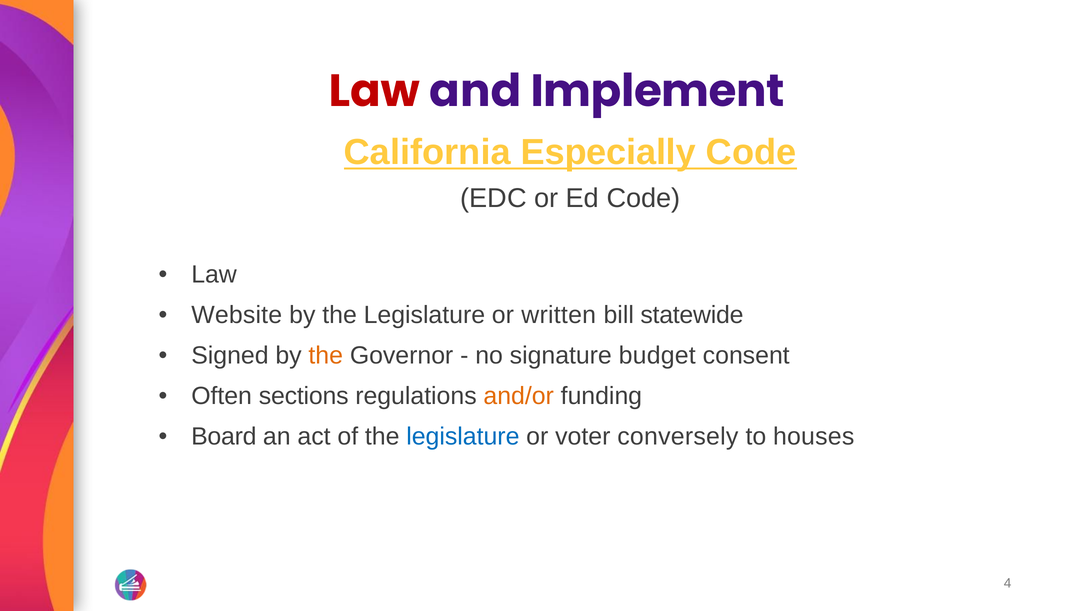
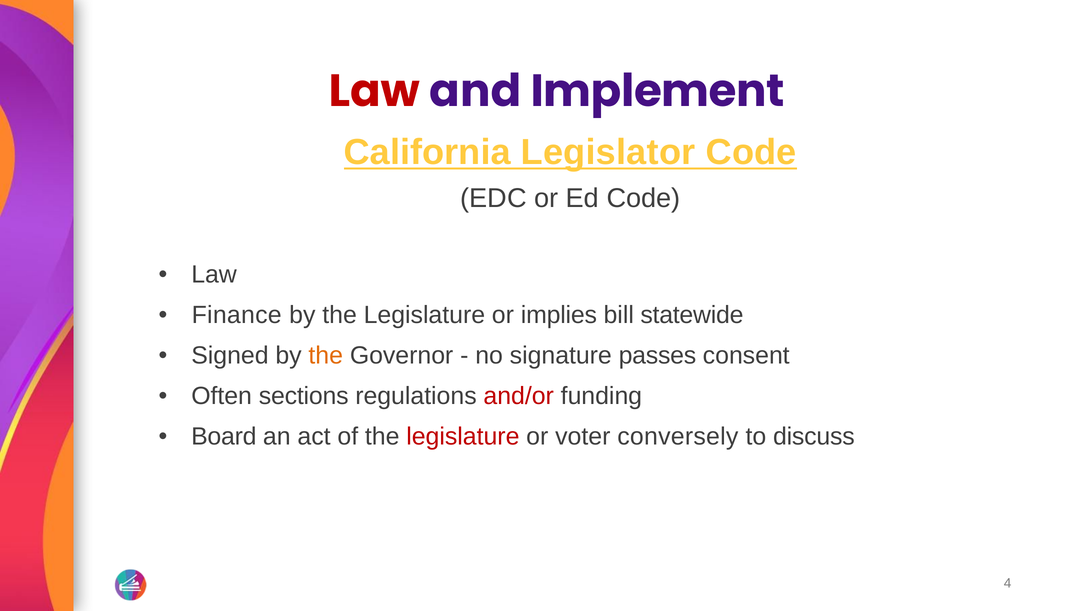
Especially: Especially -> Legislator (608, 152)
Website: Website -> Finance (237, 315)
written: written -> implies (559, 315)
budget: budget -> passes (657, 355)
and/or colour: orange -> red (519, 396)
legislature colour: blue -> red (463, 437)
houses: houses -> discuss (814, 437)
